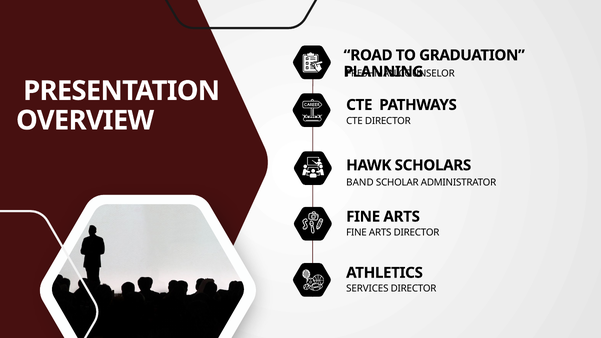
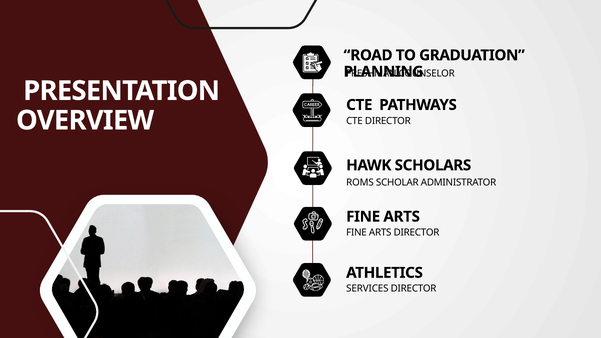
BAND: BAND -> ROMS (360, 182)
